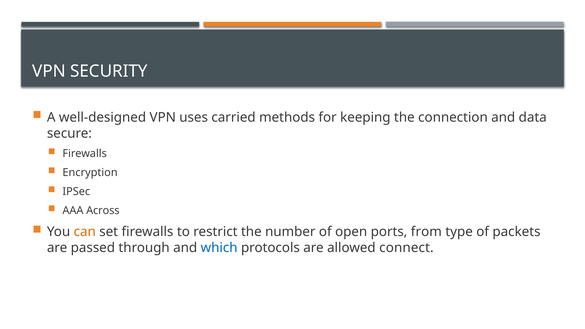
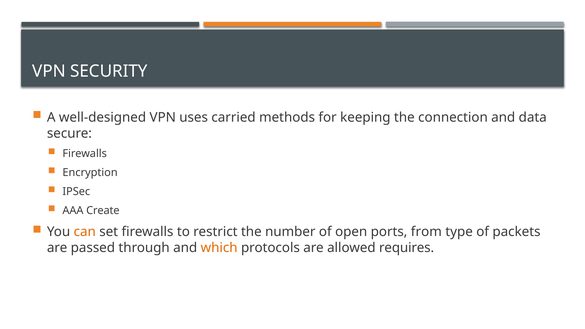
Across: Across -> Create (103, 211)
which colour: blue -> orange (219, 248)
connect: connect -> requires (407, 248)
